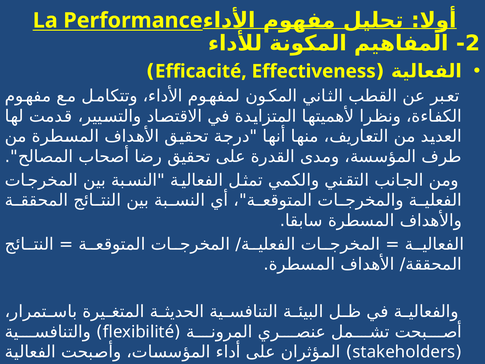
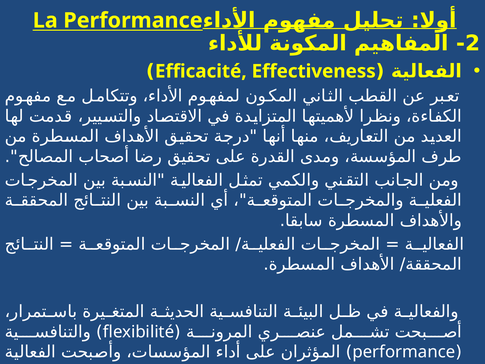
stakeholders: stakeholders -> performance (404, 352)
